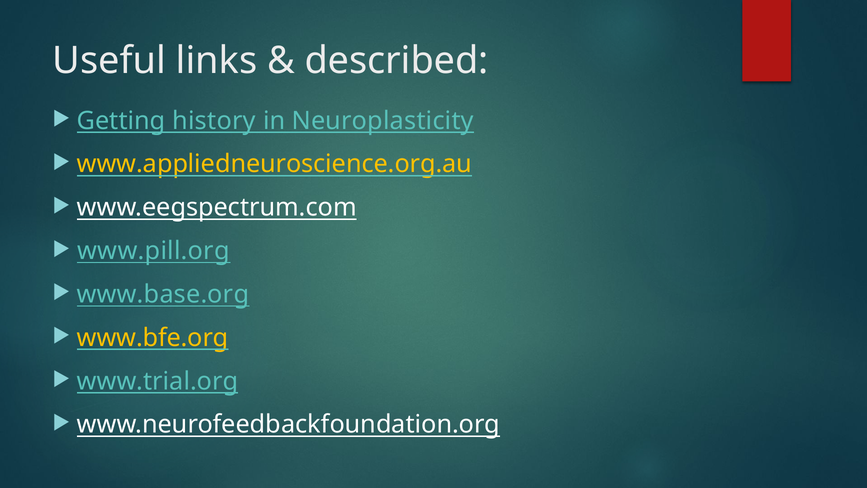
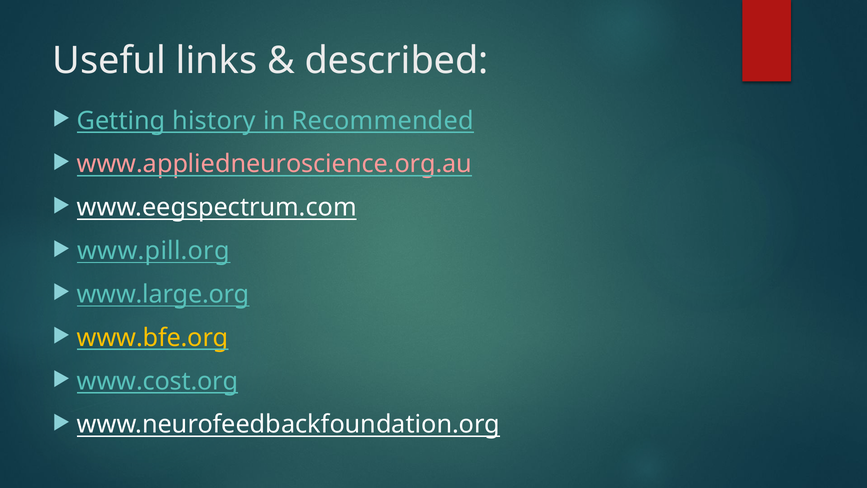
Neuroplasticity: Neuroplasticity -> Recommended (383, 121)
www.appliedneuroscience.org.au colour: yellow -> pink (274, 164)
www.base.org: www.base.org -> www.large.org (163, 294)
www.trial.org: www.trial.org -> www.cost.org (158, 381)
